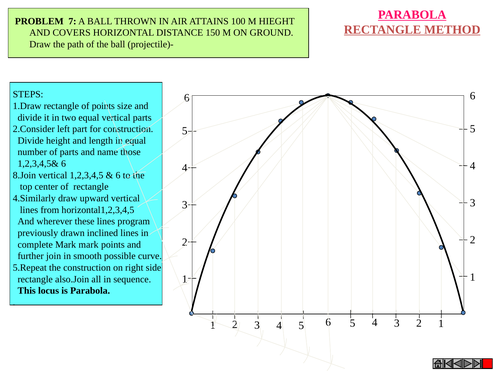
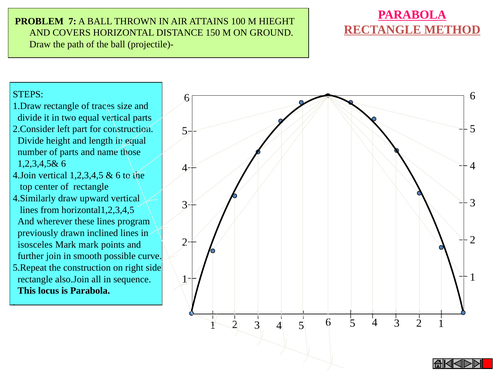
of points: points -> traces (103, 106)
8.Join: 8.Join -> 4.Join (24, 175)
complete: complete -> isosceles (35, 244)
